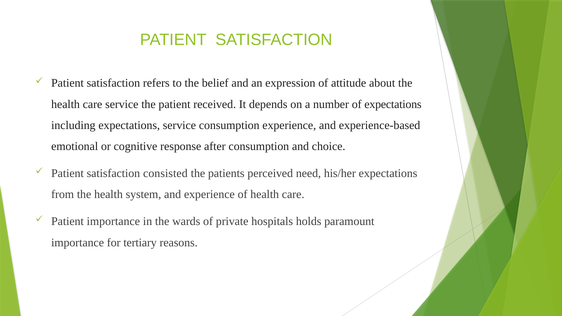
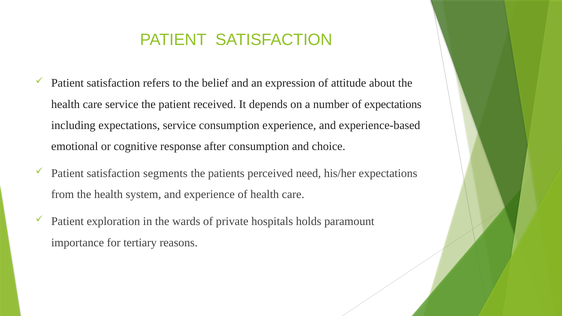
consisted: consisted -> segments (165, 173)
Patient importance: importance -> exploration (113, 221)
